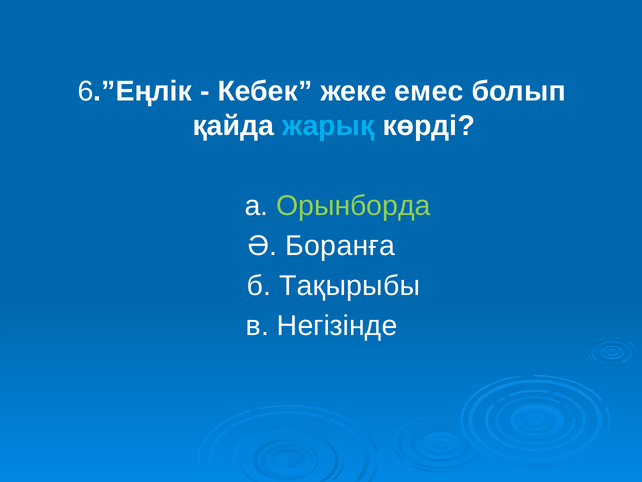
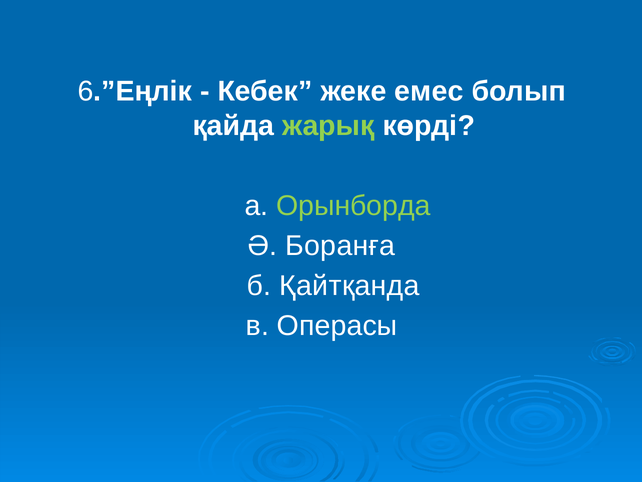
жарық colour: light blue -> light green (328, 125)
Тақырыбы: Тақырыбы -> Қайтқанда (350, 285)
Негізінде: Негізінде -> Операсы (337, 325)
